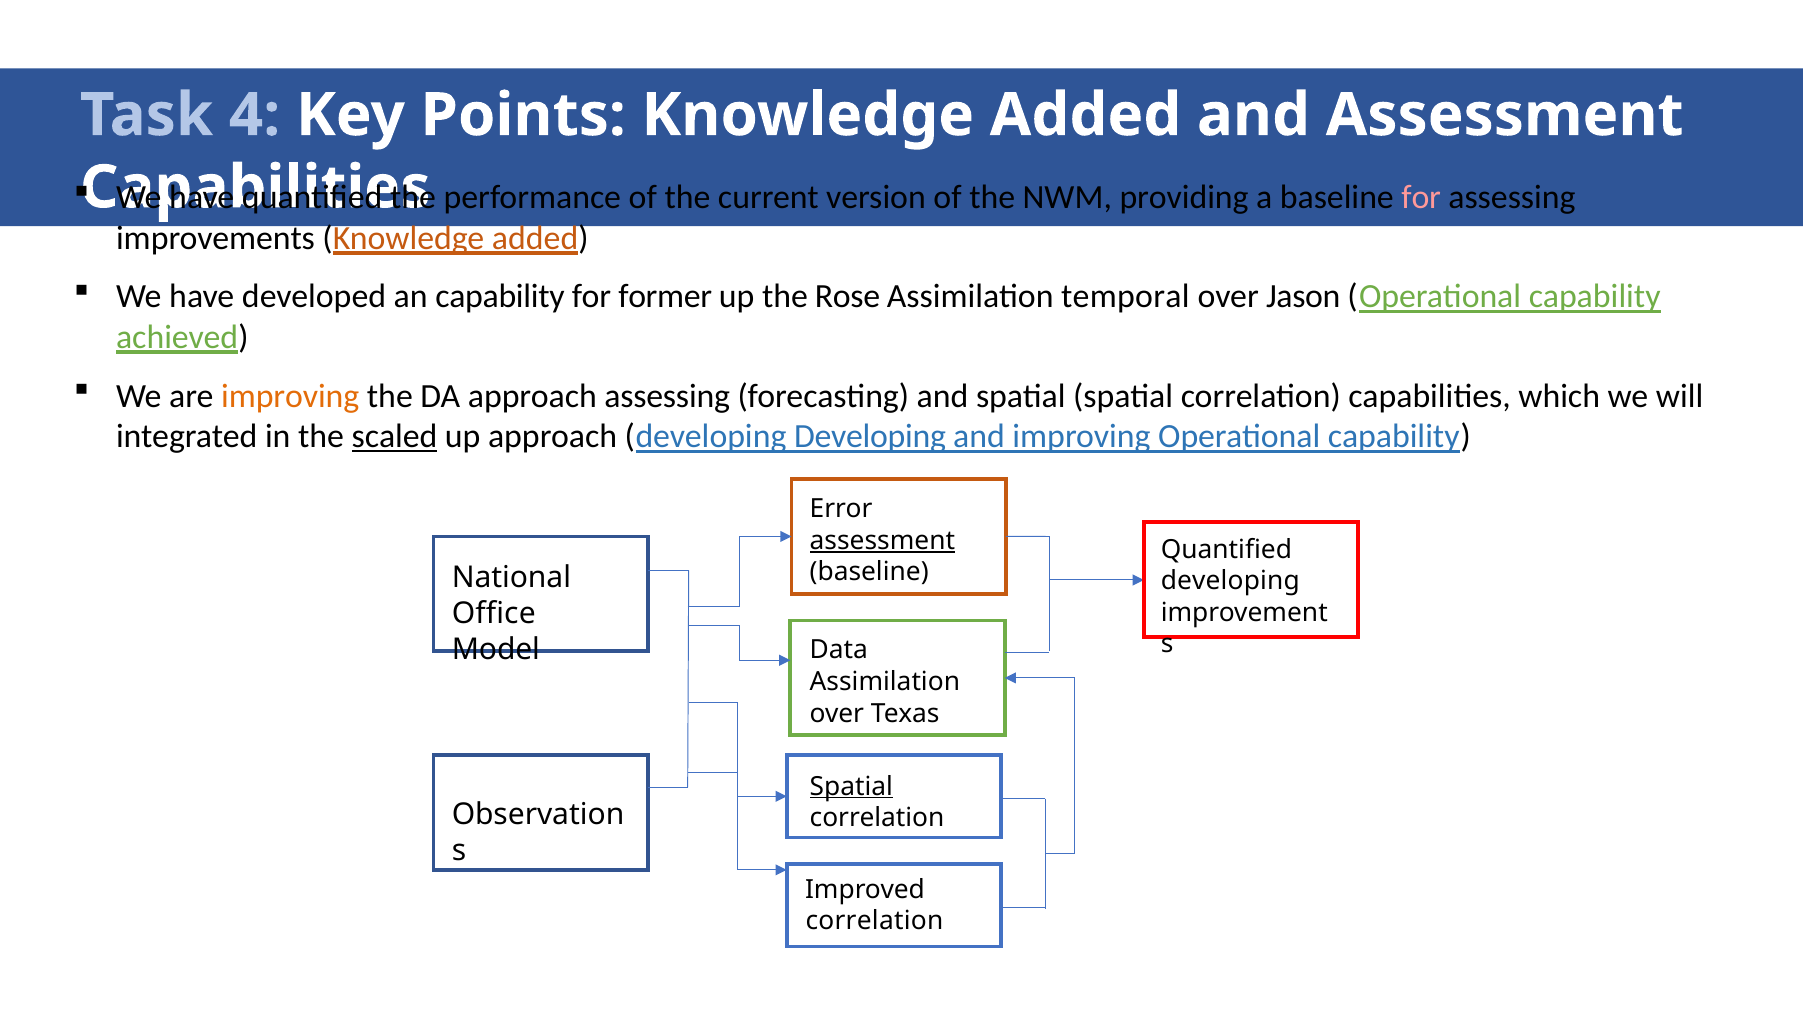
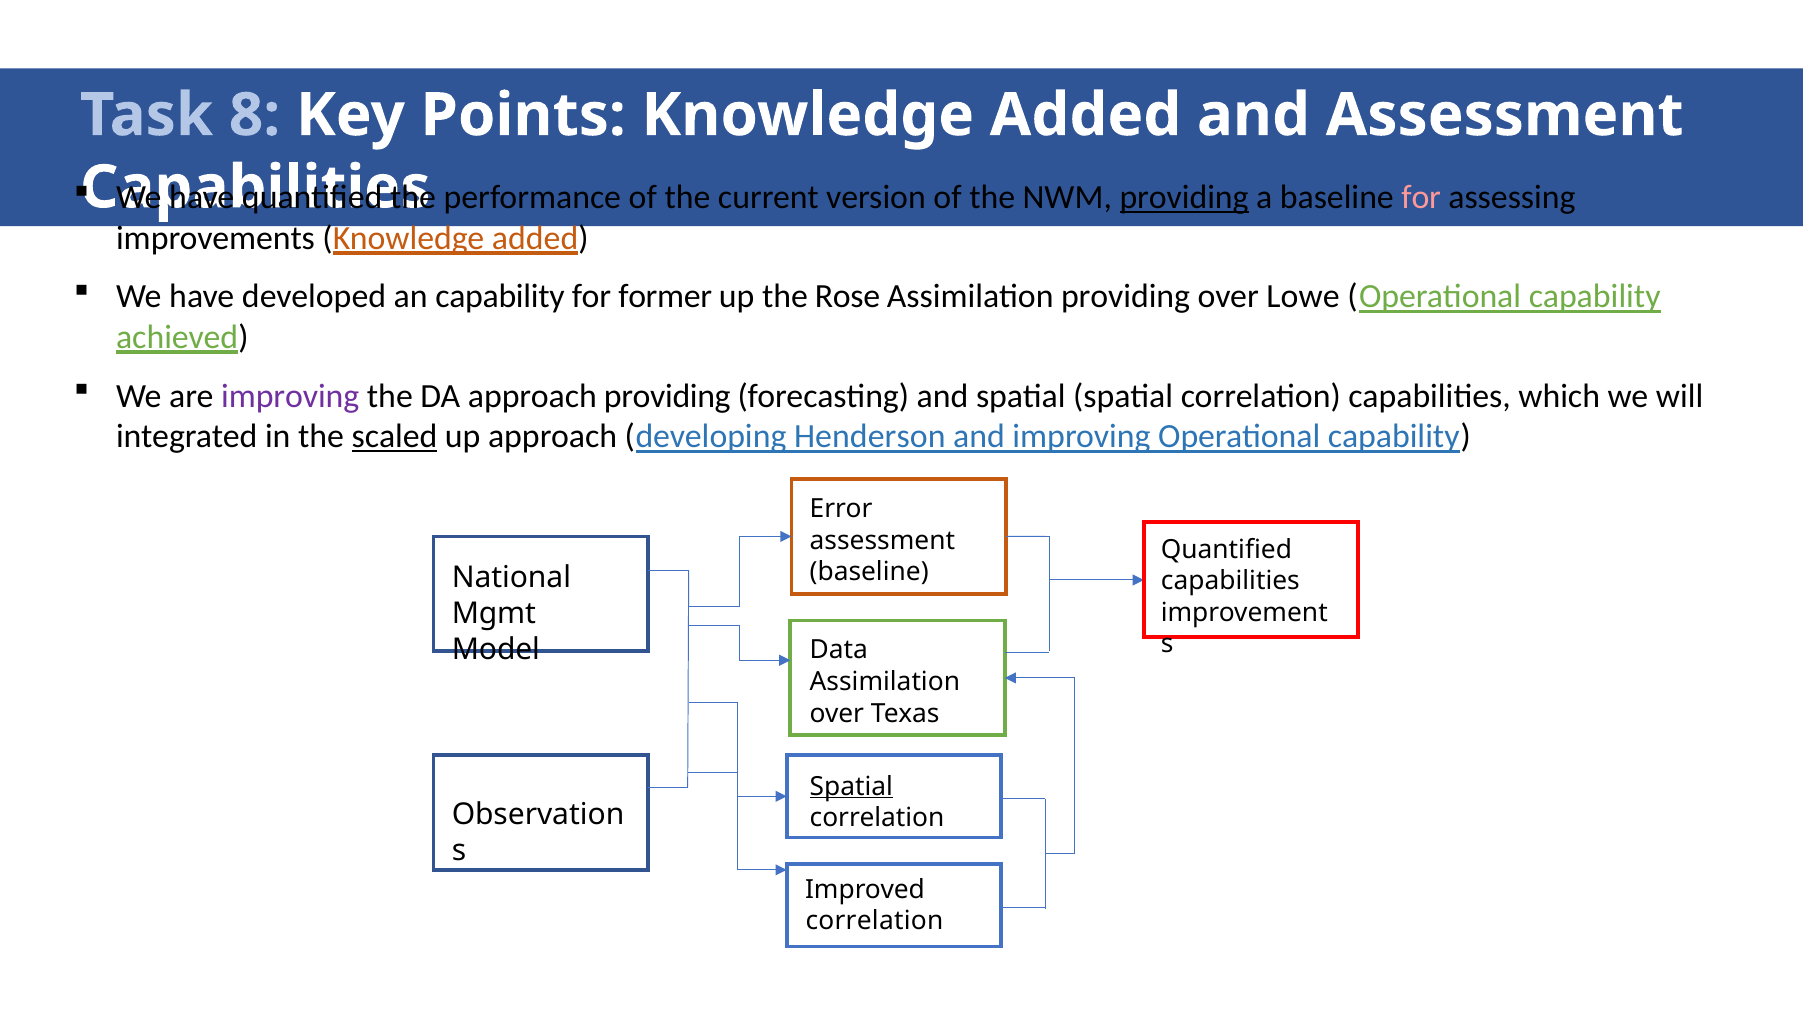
4: 4 -> 8 (255, 115)
providing underline: none -> present (1184, 197)
Assimilation temporal: temporal -> providing (1126, 297)
Jason: Jason -> Lowe (1303, 297)
improving colour: orange -> purple (290, 396)
approach assessing: assessing -> providing (667, 396)
developing Developing: Developing -> Henderson (870, 436)
assessment underline: present -> none (882, 540)
developing: developing -> capabilities (1230, 581)
Office: Office -> Mgmt (494, 613)
